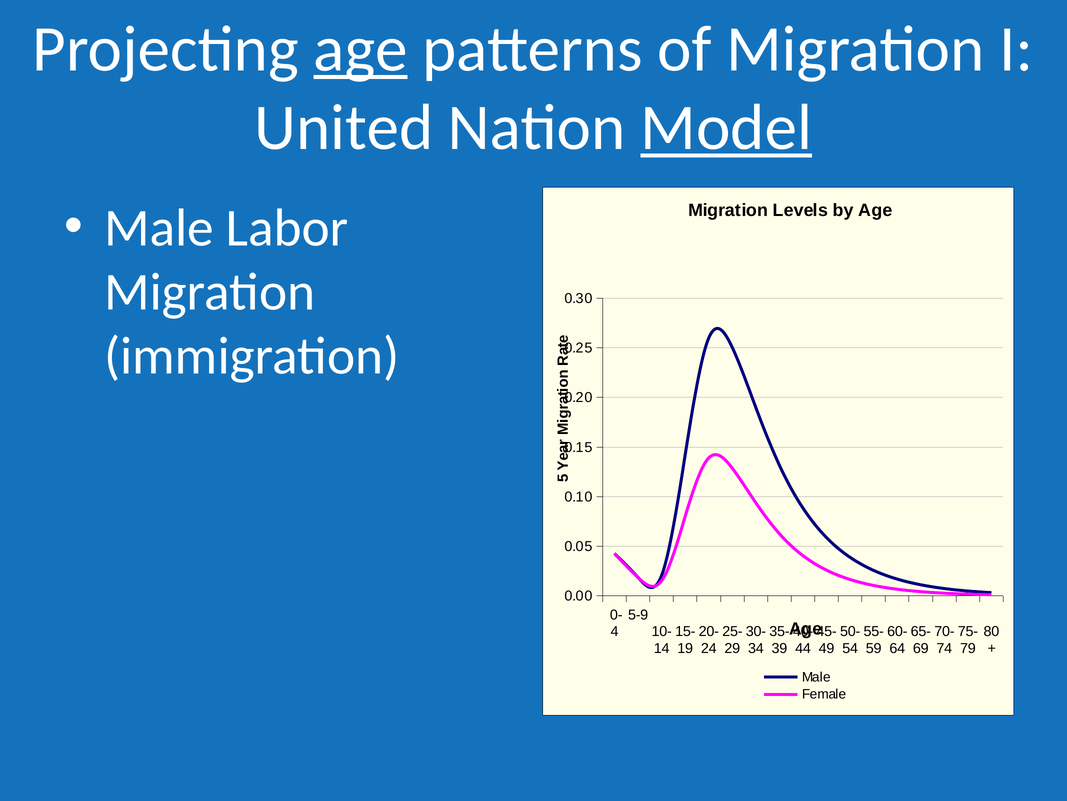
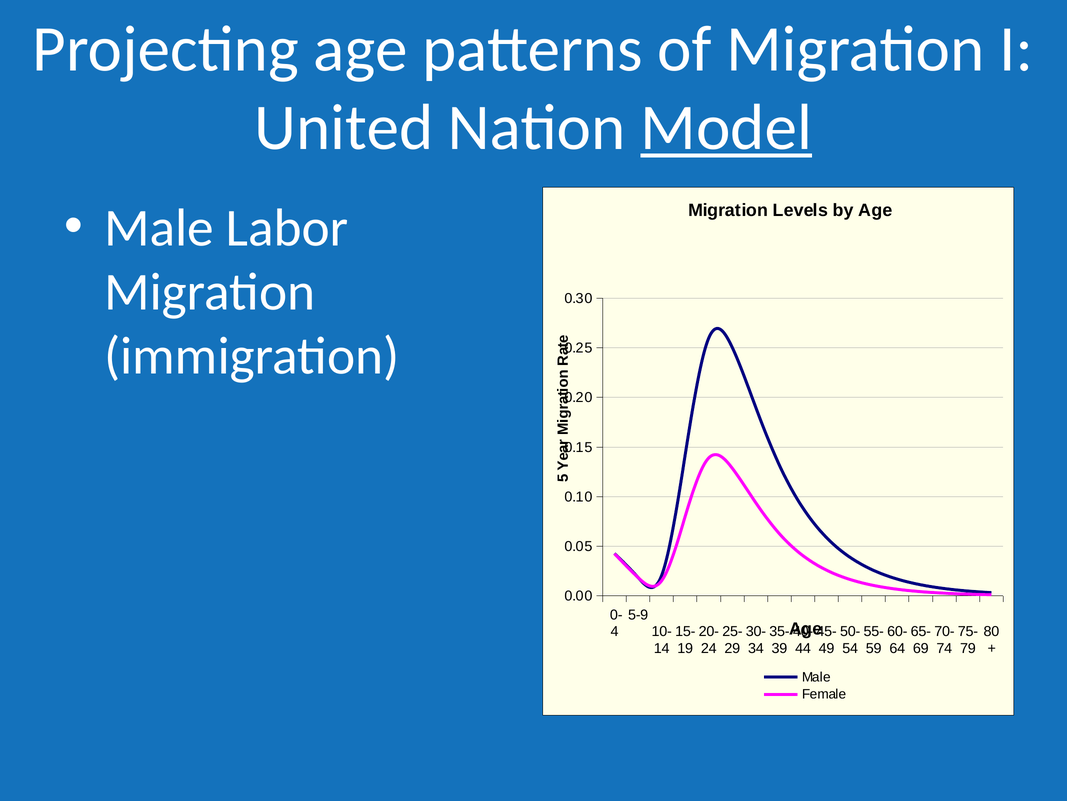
age underline: present -> none (360, 49)
